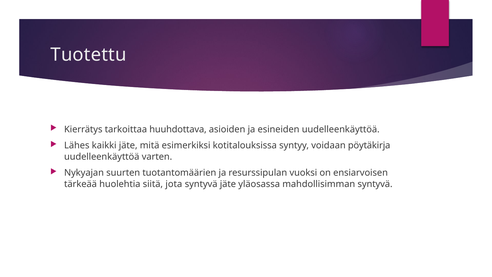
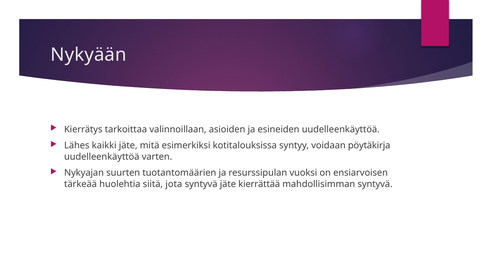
Tuotettu: Tuotettu -> Nykyään (89, 55)
huuhdottava: huuhdottava -> valinnoillaan (178, 129)
yläosassa: yläosassa -> kierrättää (259, 184)
